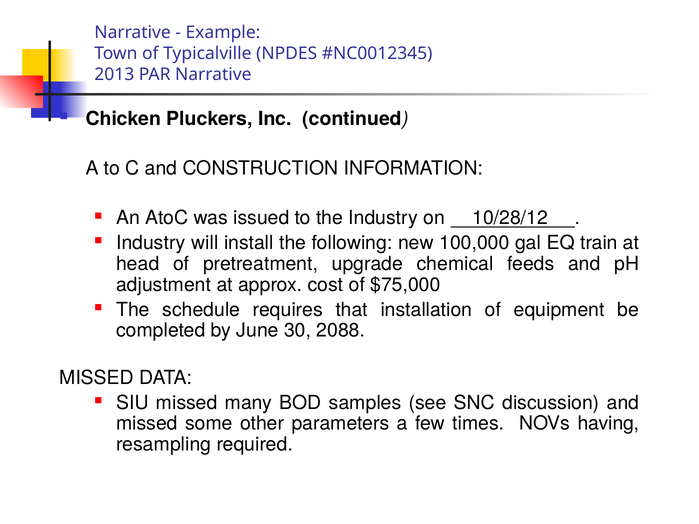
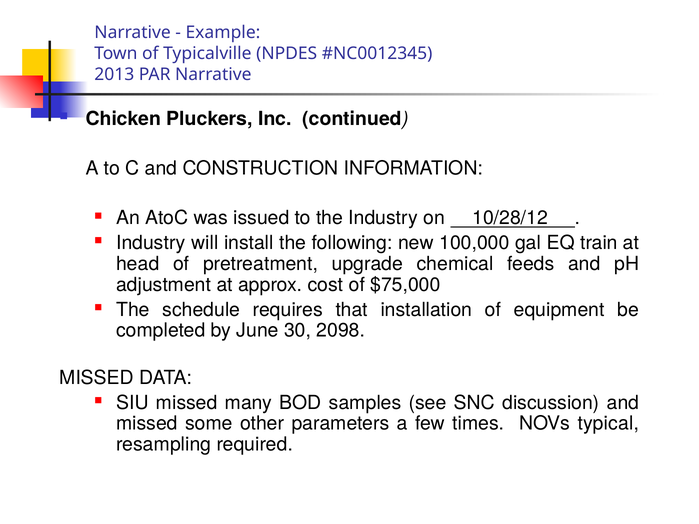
2088: 2088 -> 2098 (341, 331)
having: having -> typical (608, 424)
